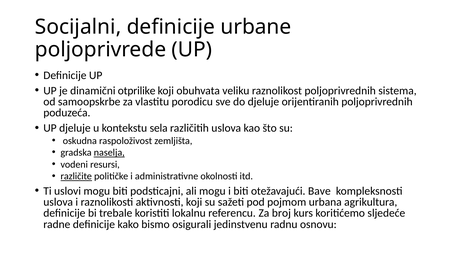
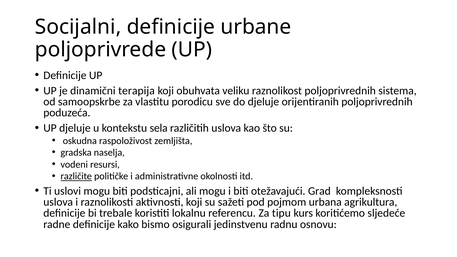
otprilike: otprilike -> terapija (137, 91)
naselja underline: present -> none (109, 153)
Bave: Bave -> Grad (319, 191)
broj: broj -> tipu (281, 213)
